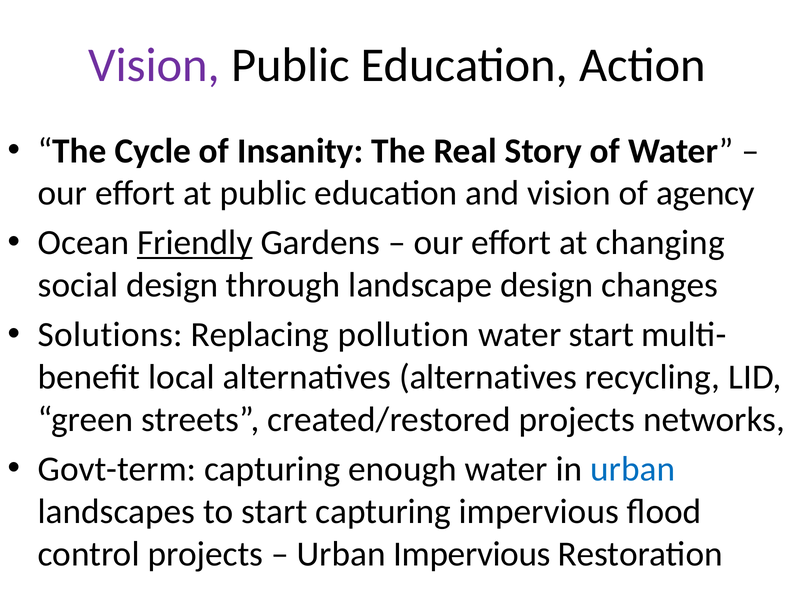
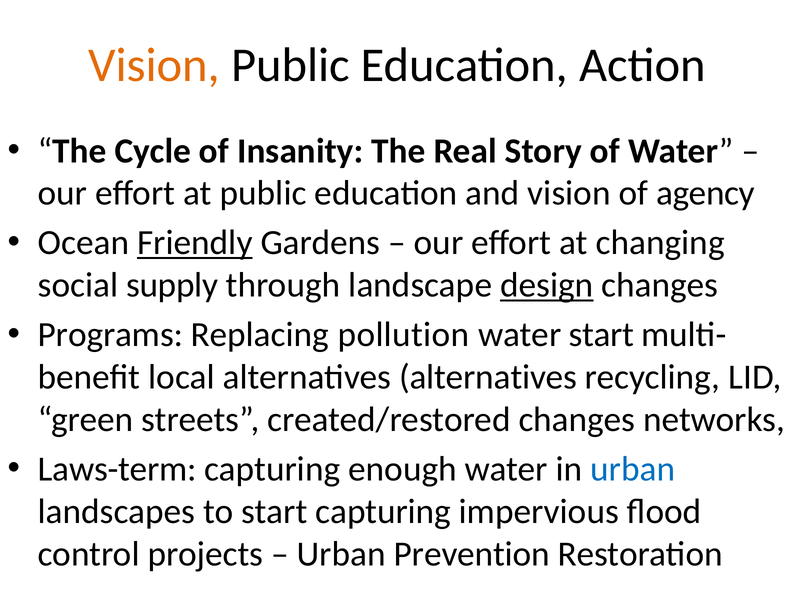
Vision colour: purple -> orange (154, 65)
social design: design -> supply (172, 285)
design underline: none -> present (547, 285)
Solutions: Solutions -> Programs (110, 335)
created/restored projects: projects -> changes (577, 420)
Govt-term: Govt-term -> Laws-term (117, 469)
Urban Impervious: Impervious -> Prevention (472, 554)
